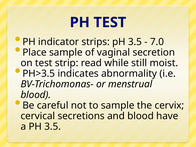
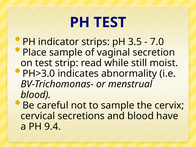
PH>3.5: PH>3.5 -> PH>3.0 (39, 74)
a PH 3.5: 3.5 -> 9.4 (53, 127)
